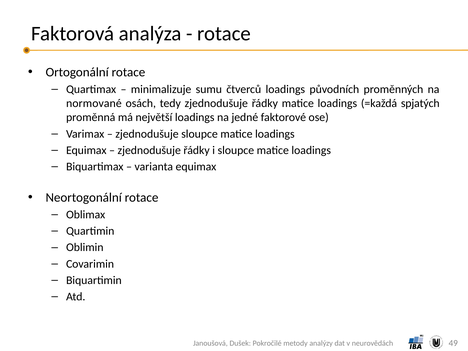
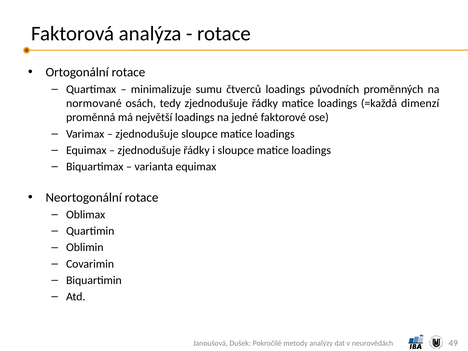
spjatých: spjatých -> dimenzí (420, 103)
